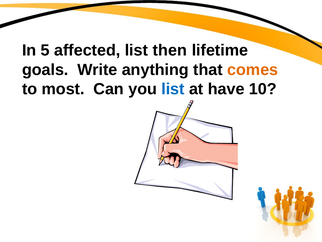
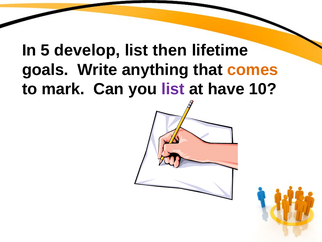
affected: affected -> develop (87, 50)
most: most -> mark (63, 89)
list colour: blue -> purple (173, 89)
